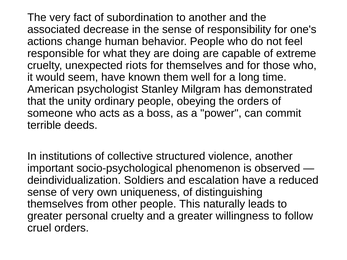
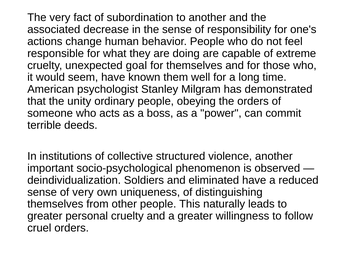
riots: riots -> goal (136, 65)
escalation: escalation -> eliminated (214, 180)
